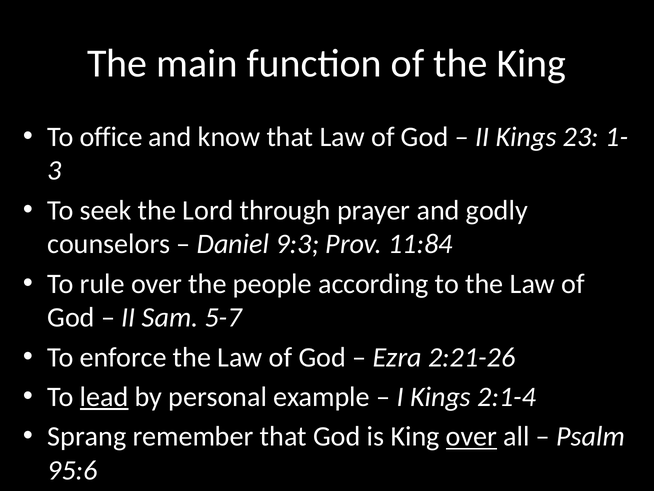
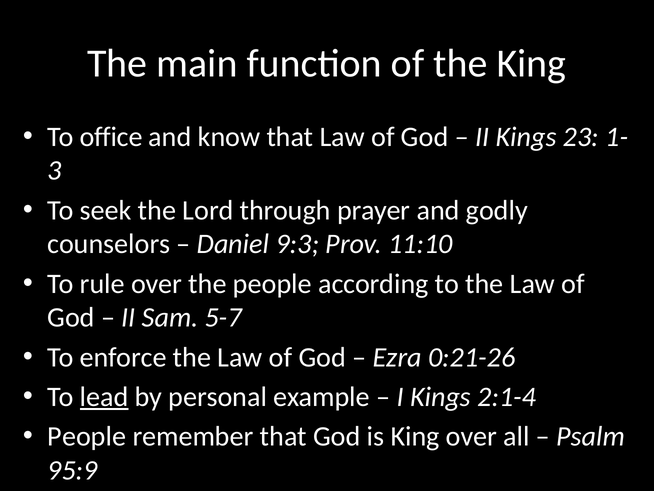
11:84: 11:84 -> 11:10 (420, 244)
2:21-26: 2:21-26 -> 0:21-26 (472, 357)
Sprang: Sprang -> People (87, 436)
over underline: present -> none (472, 436)
95:6: 95:6 -> 95:9 (73, 470)
